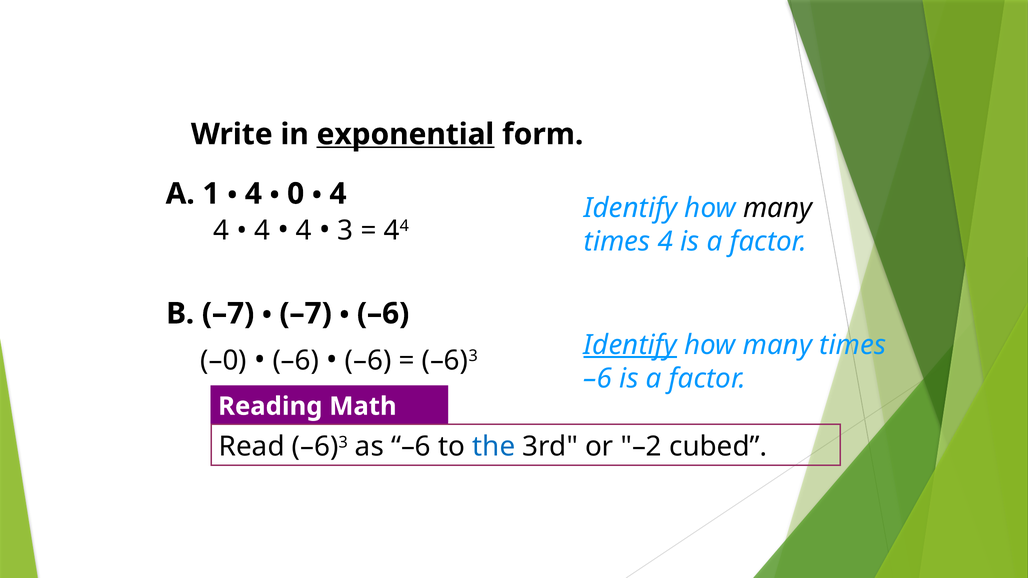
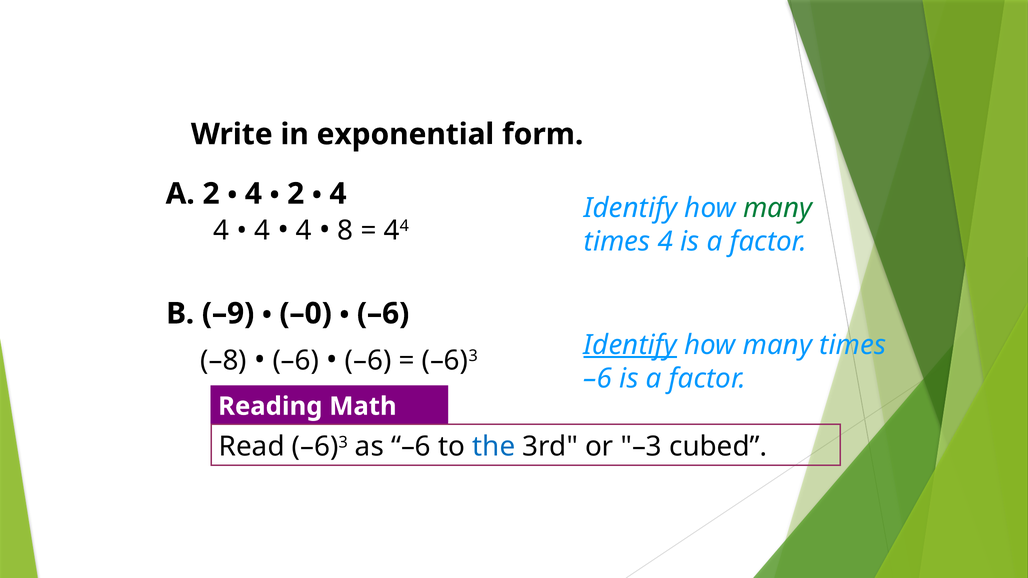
exponential underline: present -> none (405, 134)
A 1: 1 -> 2 (211, 194)
0: 0 -> 2 (296, 194)
many colour: black -> green (778, 208)
3: 3 -> 8 (345, 231)
B –7: –7 -> –9 (228, 314)
–7: –7 -> –0 (306, 314)
–0: –0 -> –8 (224, 361)
–2: –2 -> –3 (641, 447)
